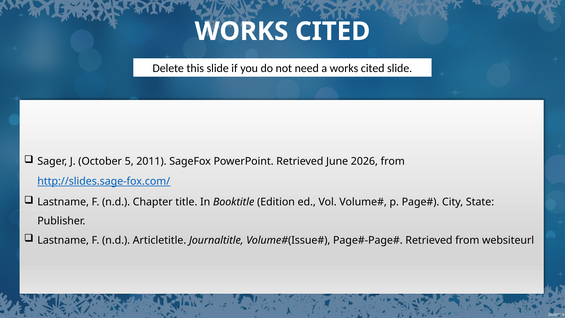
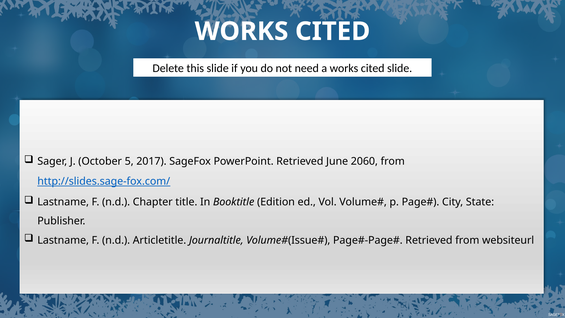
2011: 2011 -> 2017 (151, 161)
2026: 2026 -> 2060 (364, 161)
